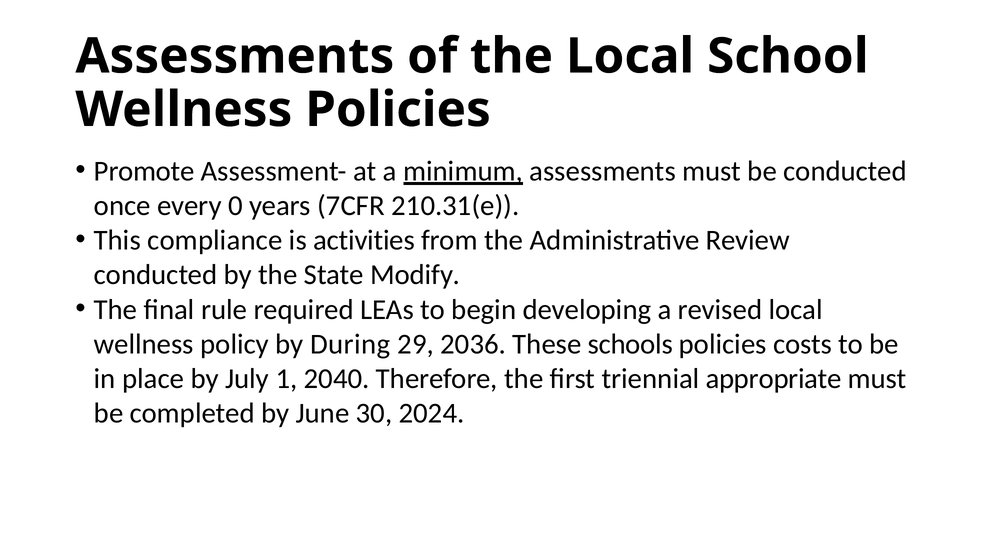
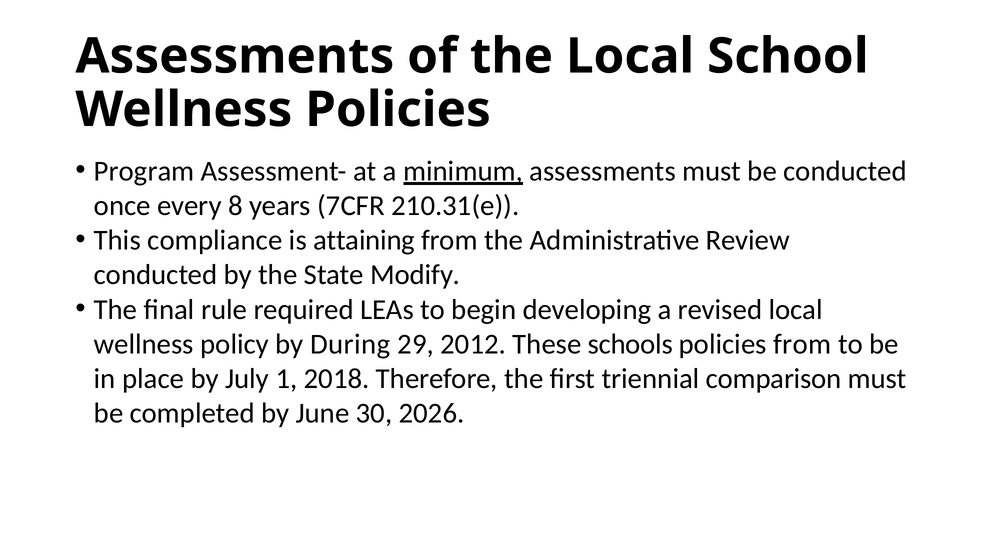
Promote: Promote -> Program (144, 171)
0: 0 -> 8 (235, 206)
activities: activities -> attaining (364, 240)
2036: 2036 -> 2012 (473, 344)
policies costs: costs -> from (802, 344)
2040: 2040 -> 2018 (337, 379)
appropriate: appropriate -> comparison (774, 379)
2024: 2024 -> 2026 (432, 414)
